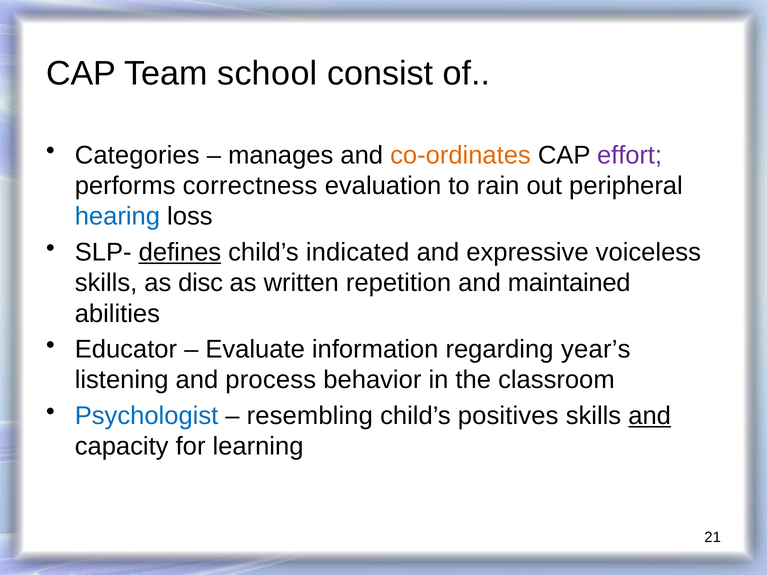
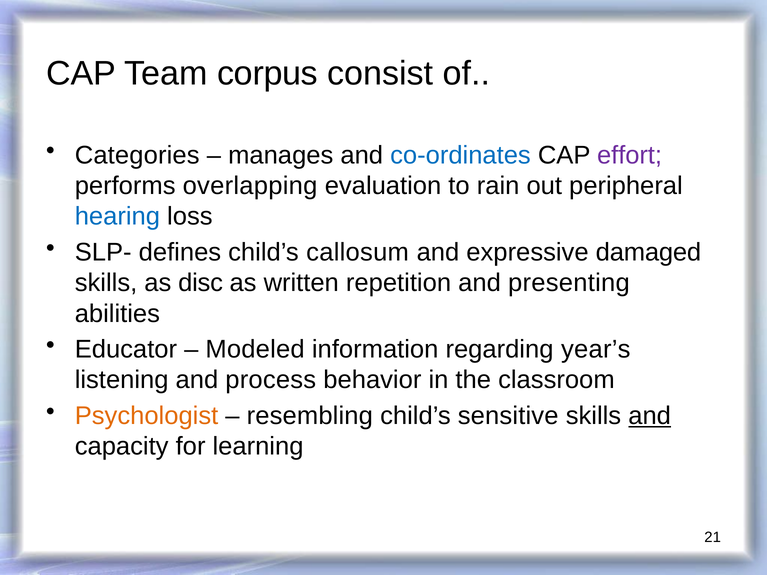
school: school -> corpus (268, 73)
co-ordinates colour: orange -> blue (460, 155)
correctness: correctness -> overlapping (250, 186)
defines underline: present -> none (180, 252)
indicated: indicated -> callosum (358, 252)
voiceless: voiceless -> damaged (648, 252)
maintained: maintained -> presenting (569, 283)
Evaluate: Evaluate -> Modeled (255, 349)
Psychologist colour: blue -> orange (147, 416)
positives: positives -> sensitive (508, 416)
